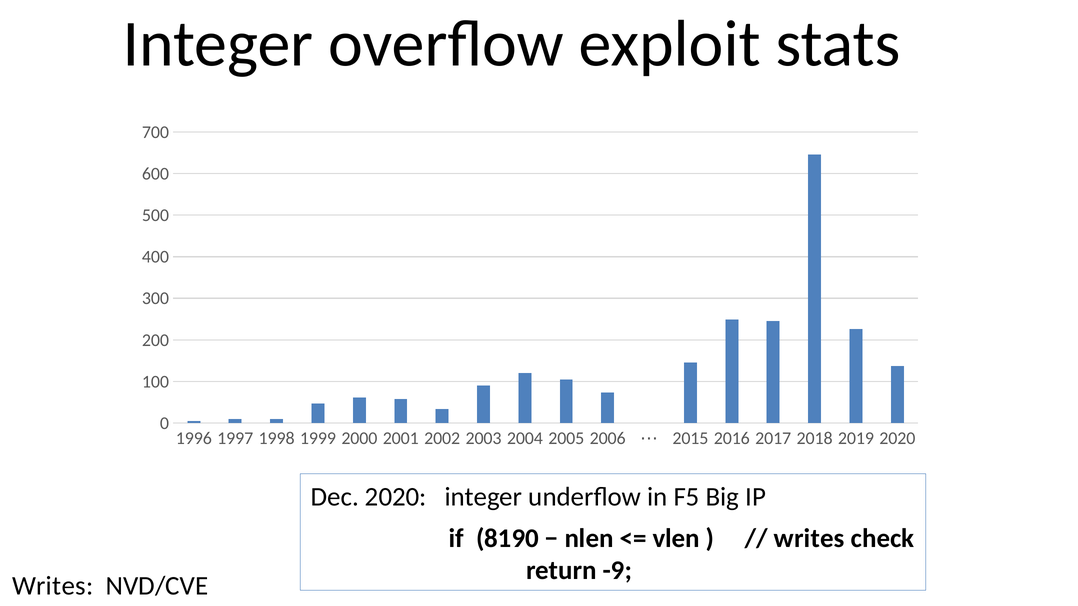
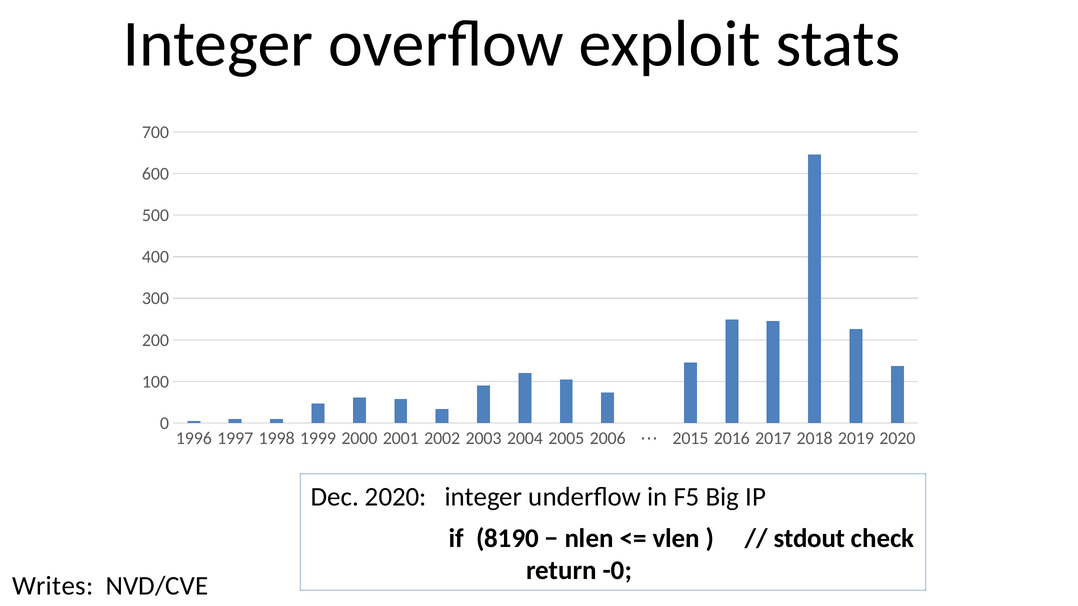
writes: writes -> stdout (809, 539)
-9: -9 -> -0 (617, 571)
